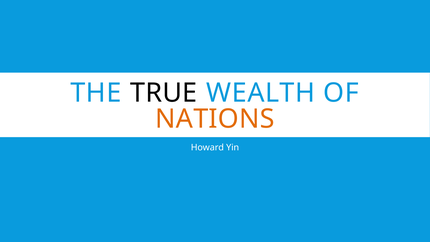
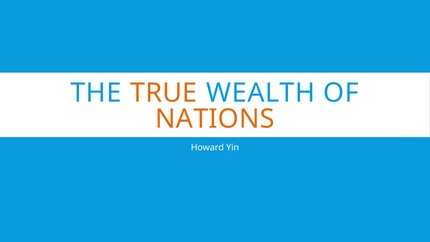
TRUE colour: black -> orange (164, 93)
